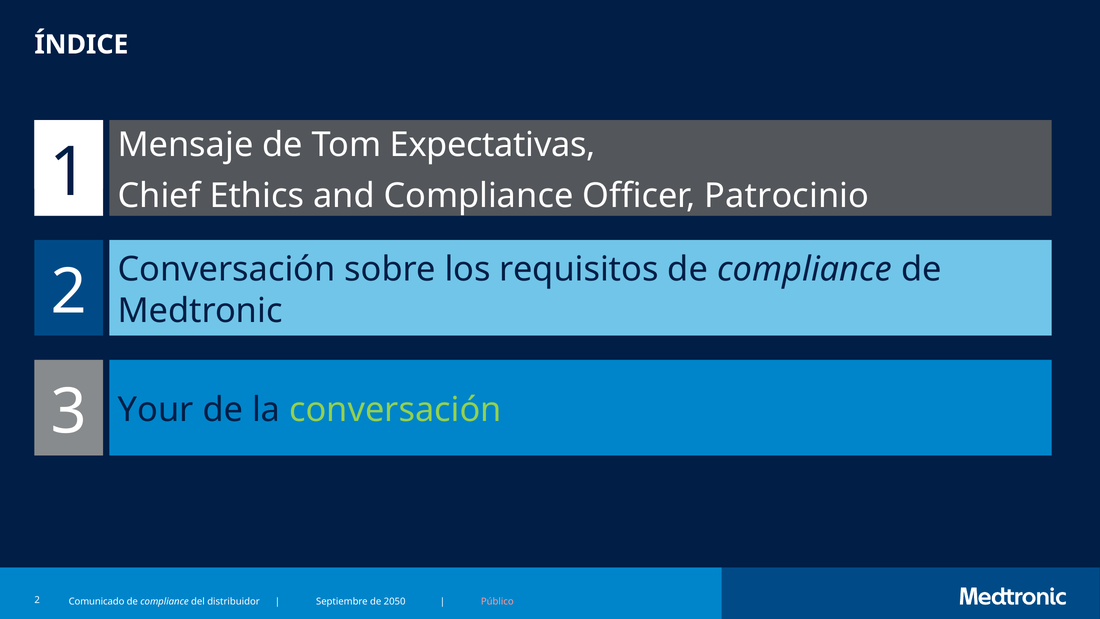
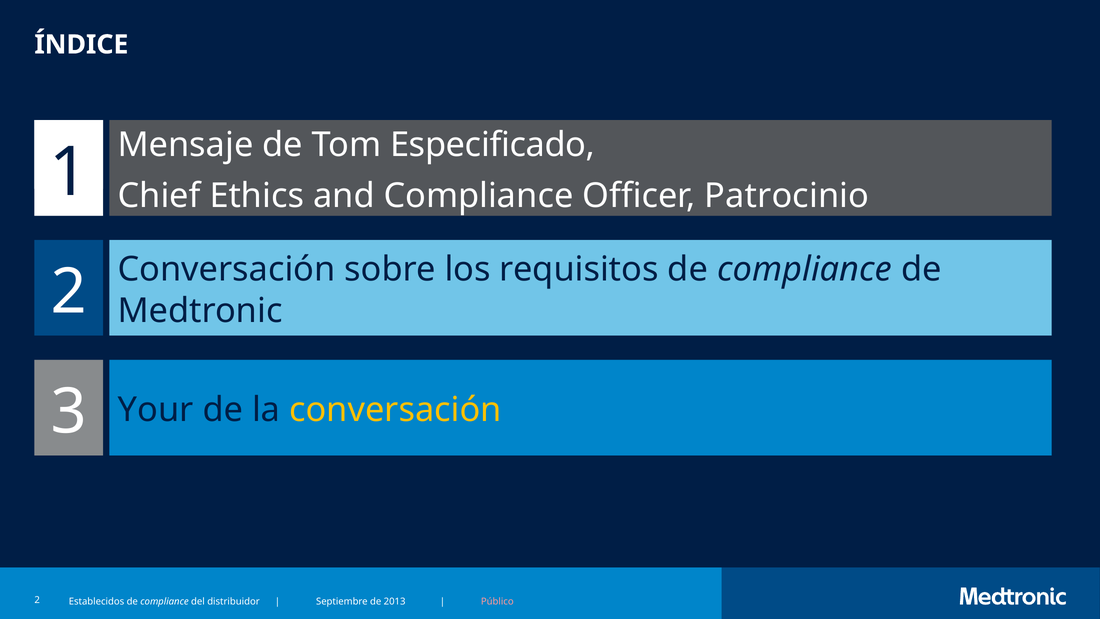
Expectativas: Expectativas -> Especificado (493, 145)
conversación colour: light green -> yellow (395, 410)
Comunicado: Comunicado -> Establecidos (96, 601)
2050: 2050 -> 2013 (395, 601)
